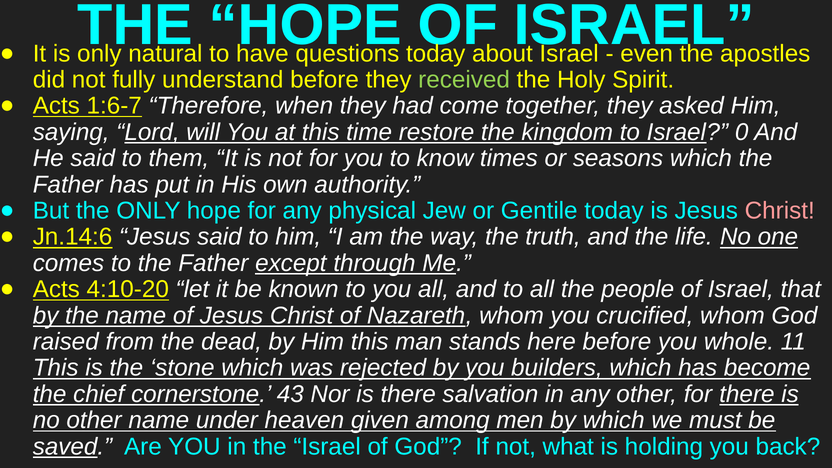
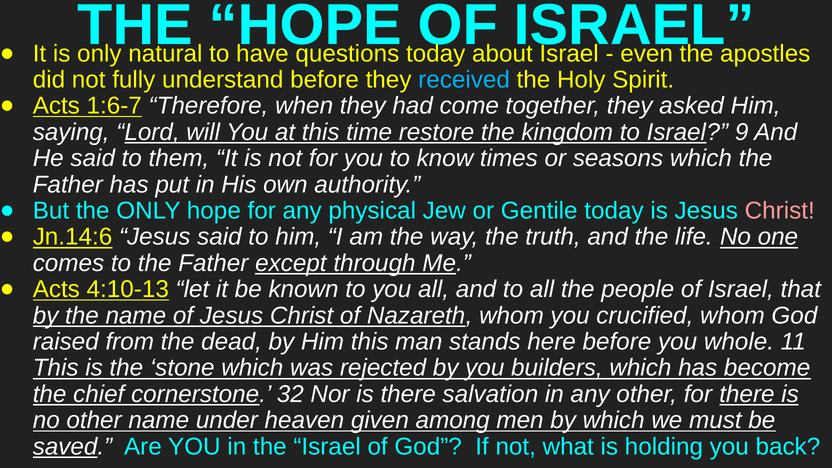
received colour: light green -> light blue (464, 80)
0: 0 -> 9 (742, 132)
4:10-20: 4:10-20 -> 4:10-13 (128, 289)
43: 43 -> 32 (290, 394)
